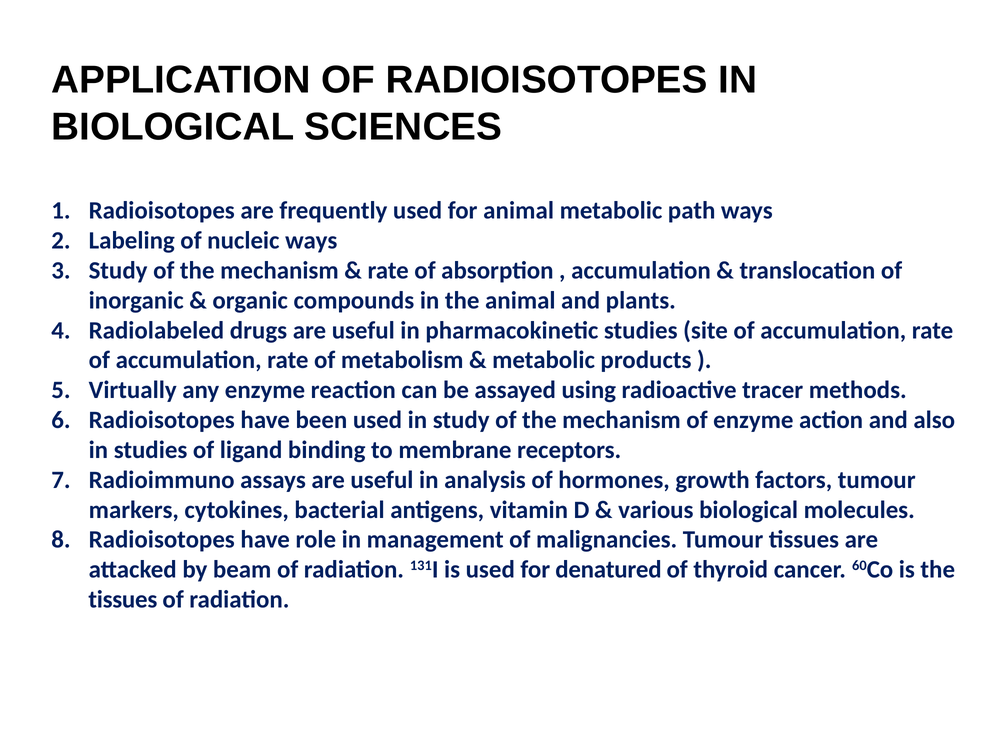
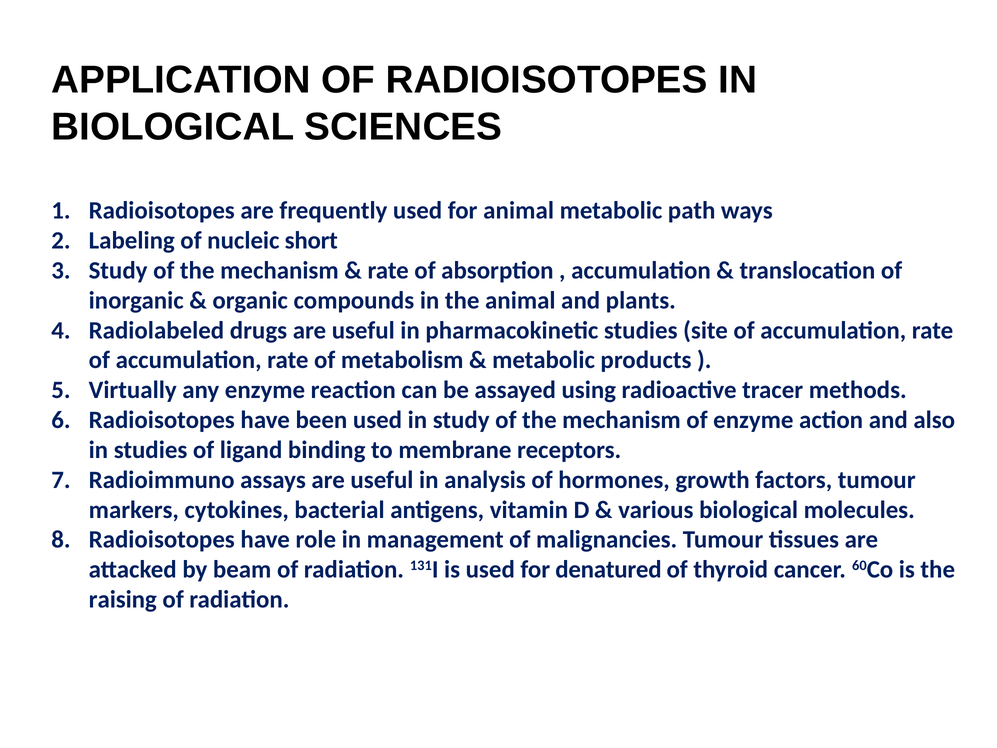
nucleic ways: ways -> short (311, 240)
tissues: tissues -> raising (123, 599)
